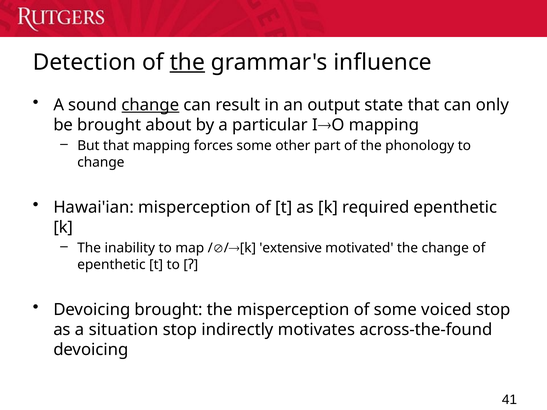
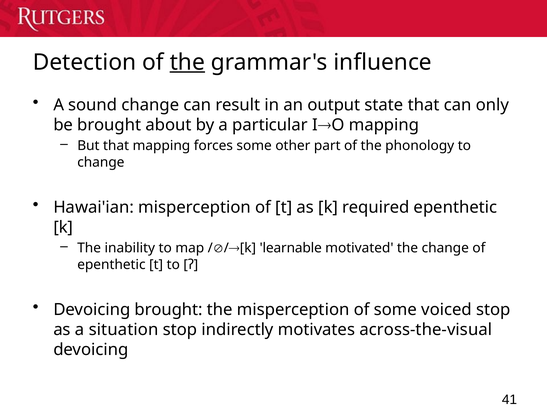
change underline: present -> none (150, 105)
extensive: extensive -> learnable (291, 248)
across-the-found: across-the-found -> across-the-visual (426, 330)
